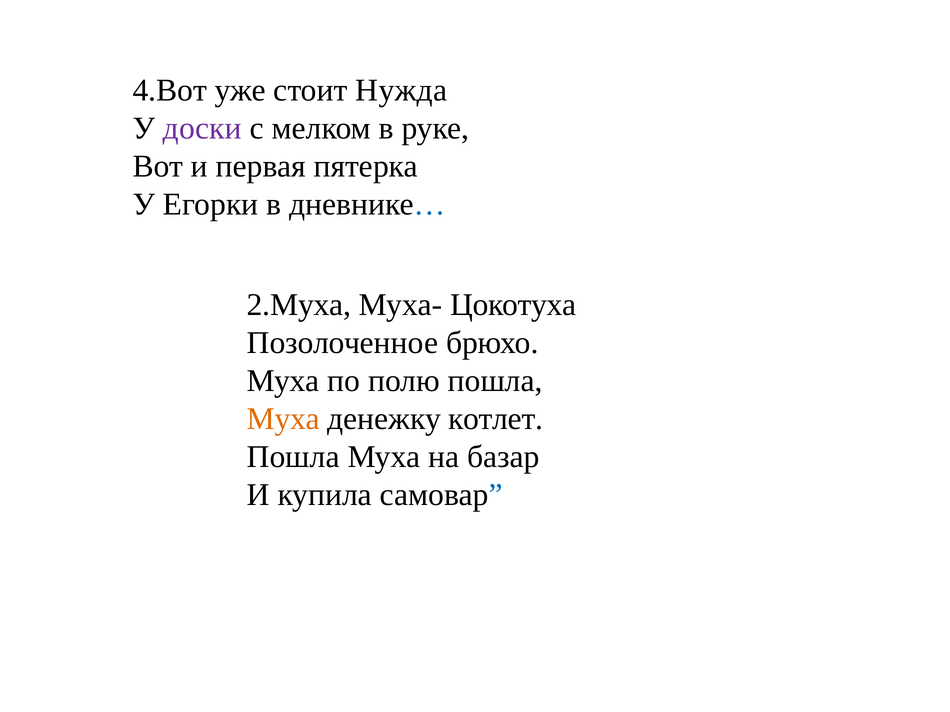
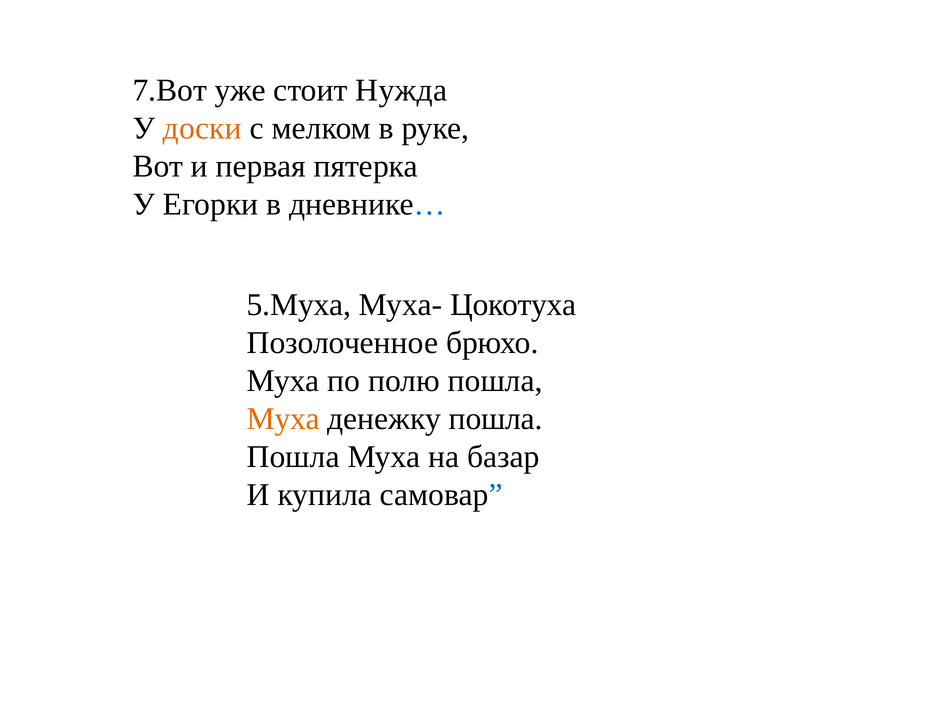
4.Вот: 4.Вот -> 7.Вот (170, 90)
доски colour: purple -> orange (202, 128)
2.Муха: 2.Муха -> 5.Муха (299, 305)
денежку котлет: котлет -> пошла (496, 419)
